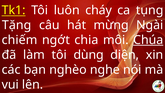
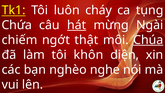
Tặng: Tặng -> Chứa (17, 25)
hát underline: none -> present (77, 25)
chia: chia -> thật (86, 40)
dùng: dùng -> khôn (88, 55)
